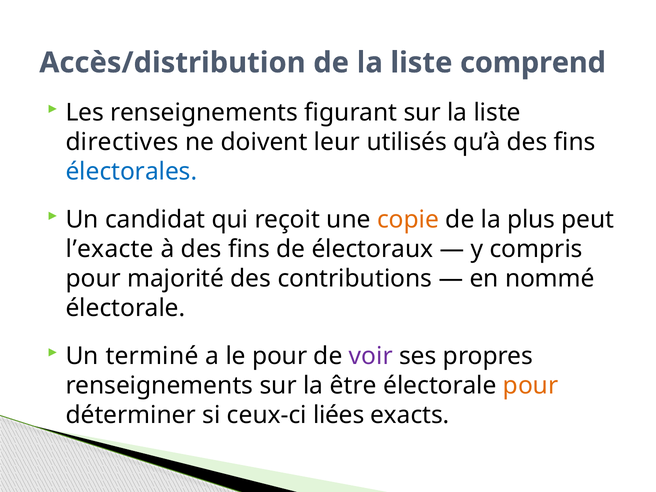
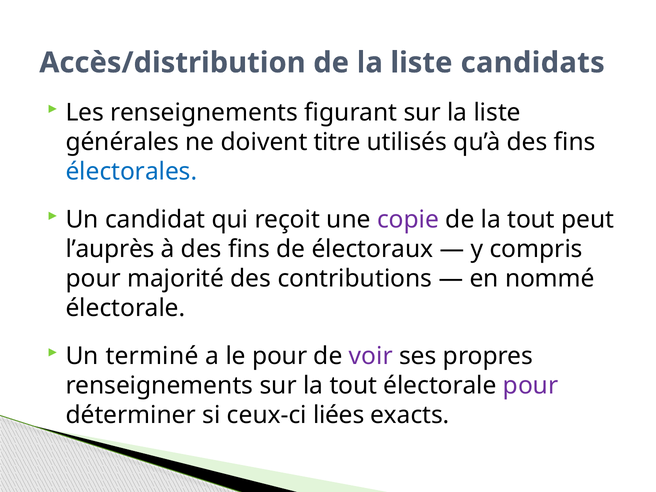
comprend: comprend -> candidats (533, 63)
directives: directives -> générales (122, 142)
leur: leur -> titre (337, 142)
copie colour: orange -> purple (408, 220)
de la plus: plus -> tout (531, 220)
l’exacte: l’exacte -> l’auprès (110, 249)
sur la être: être -> tout (353, 386)
pour colour: orange -> purple (531, 386)
